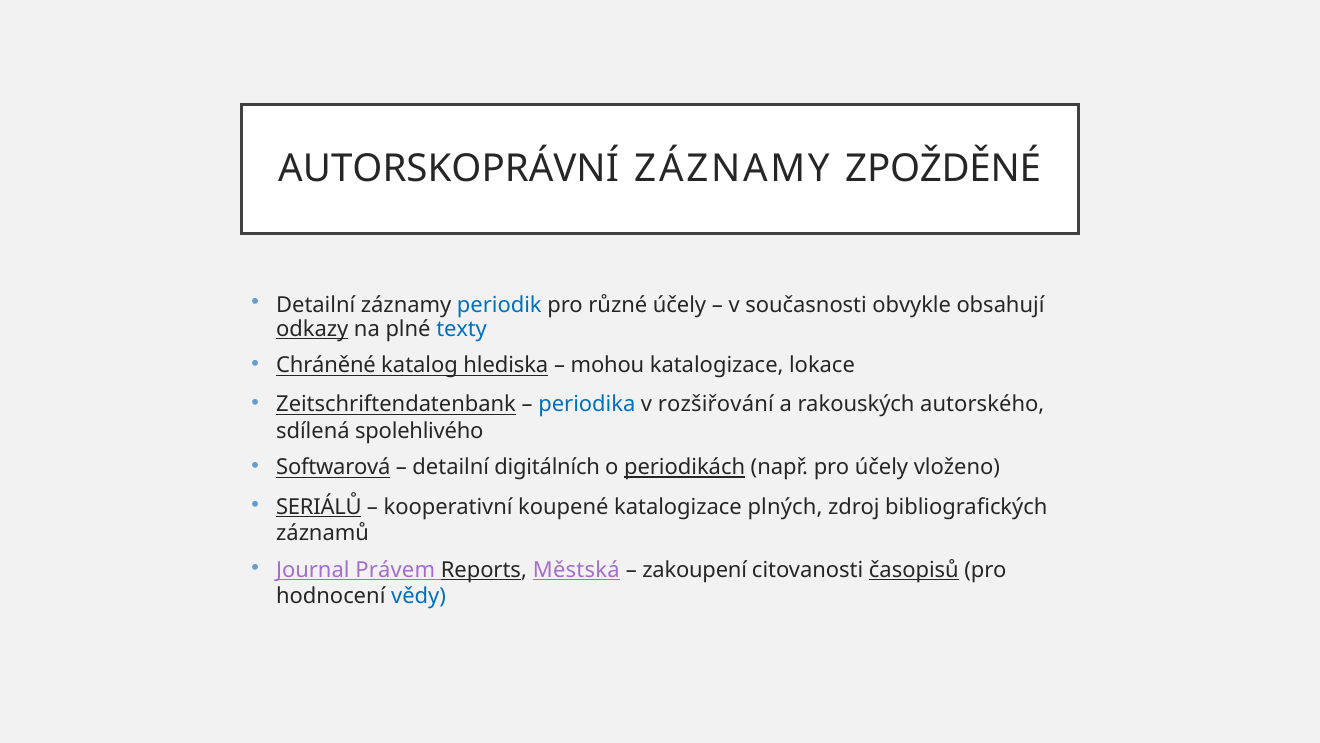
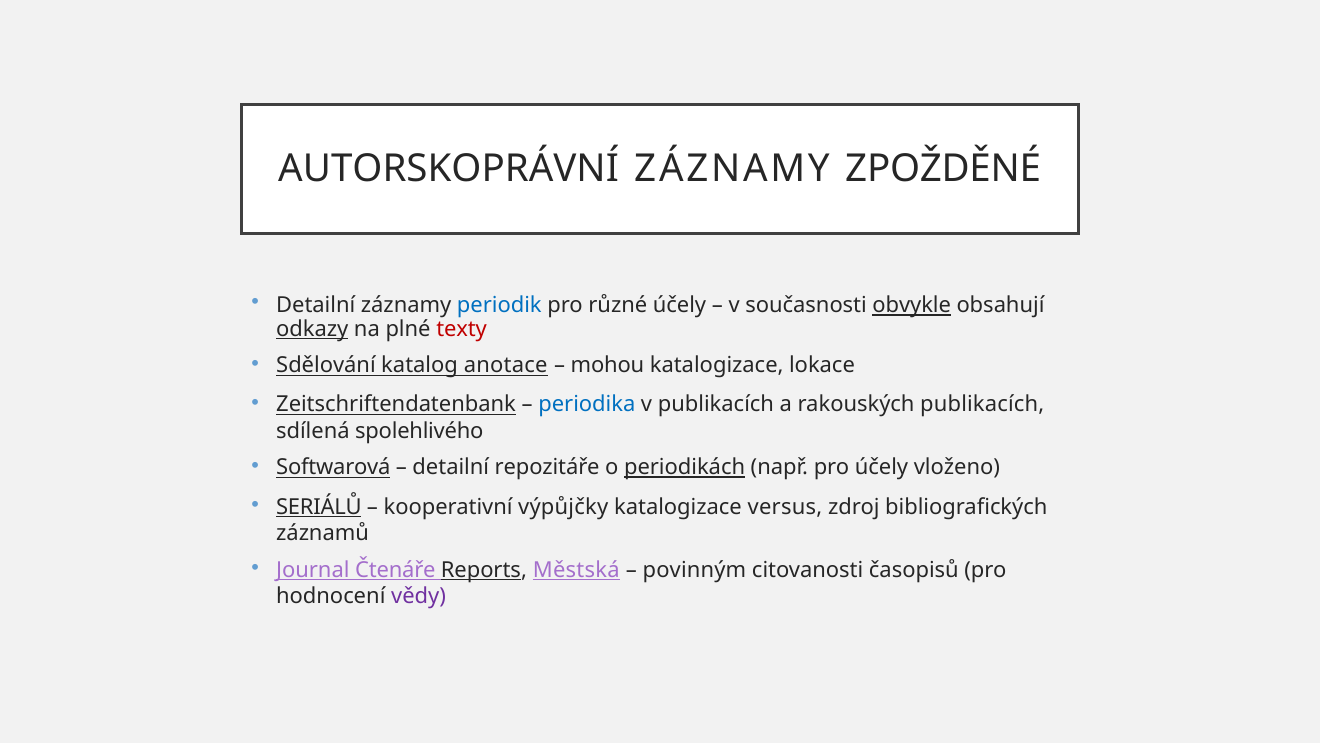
obvykle underline: none -> present (912, 305)
texty colour: blue -> red (462, 329)
Chráněné: Chráněné -> Sdělování (326, 365)
hlediska: hlediska -> anotace (506, 365)
v rozšiřování: rozšiřování -> publikacích (716, 404)
rakouských autorského: autorského -> publikacích (982, 404)
digitálních: digitálních -> repozitáře (547, 467)
koupené: koupené -> výpůjčky (563, 506)
plných: plných -> versus (785, 506)
Právem: Právem -> Čtenáře (395, 569)
zakoupení: zakoupení -> povinným (694, 569)
časopisů underline: present -> none (914, 569)
vědy colour: blue -> purple (418, 596)
